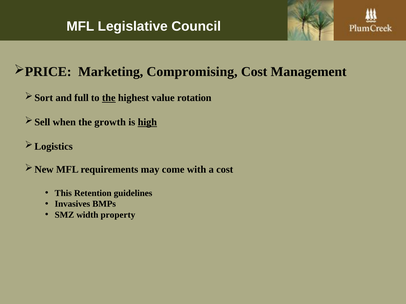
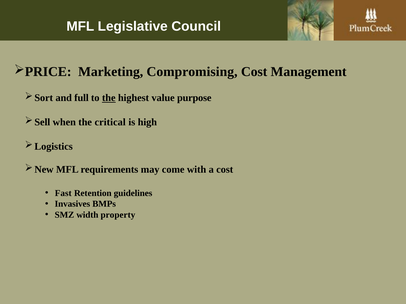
rotation: rotation -> purpose (194, 98)
growth: growth -> critical (110, 122)
high underline: present -> none (147, 122)
This: This -> Fast (63, 193)
